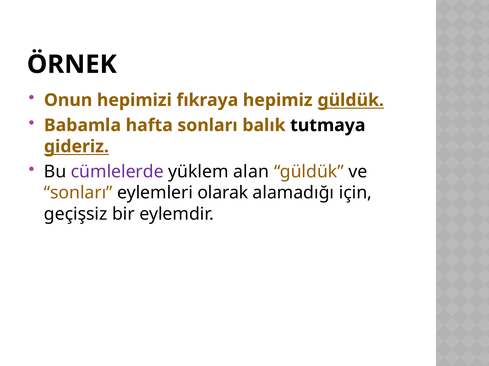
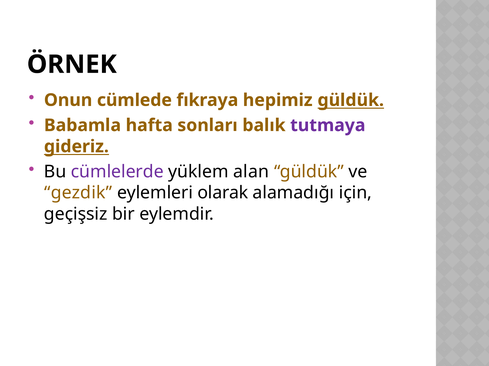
hepimizi: hepimizi -> cümlede (134, 100)
tutmaya colour: black -> purple (328, 126)
sonları: sonları -> gezdik (78, 193)
